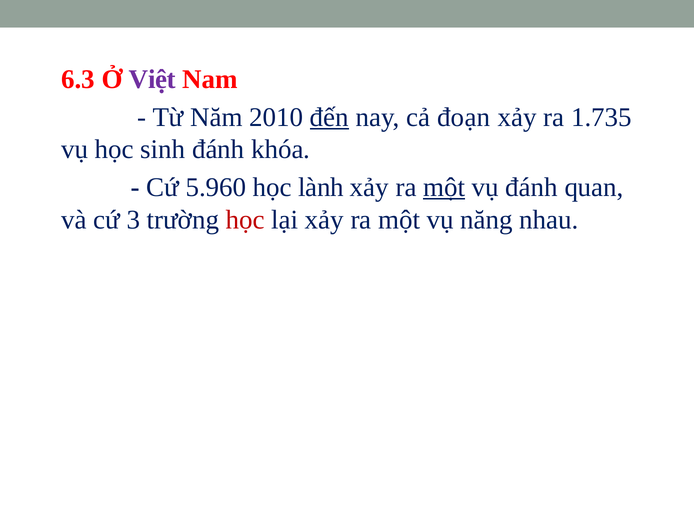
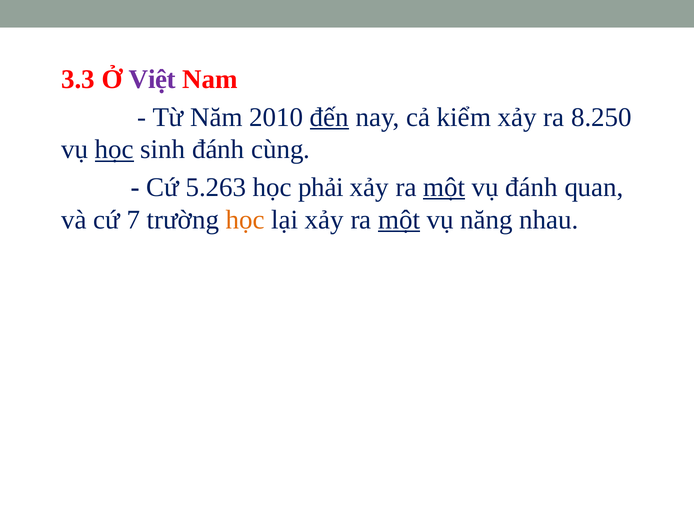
6.3: 6.3 -> 3.3 (78, 79)
đoạn: đoạn -> kiểm (464, 117)
1.735: 1.735 -> 8.250 (601, 117)
học underline: none -> present (114, 150)
khóa: khóa -> cùng (281, 150)
5.960: 5.960 -> 5.263 (216, 187)
lành: lành -> phải (321, 187)
3: 3 -> 7 (133, 220)
học colour: red -> orange (245, 220)
một underline: none -> present (399, 220)
